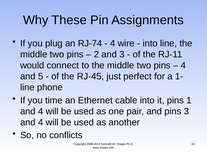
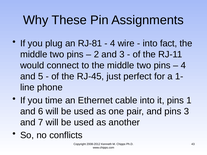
RJ-74: RJ-74 -> RJ-81 (90, 43)
into line: line -> fact (169, 43)
4: 4 -> 6 (41, 112)
4: 4 -> 7 (41, 123)
